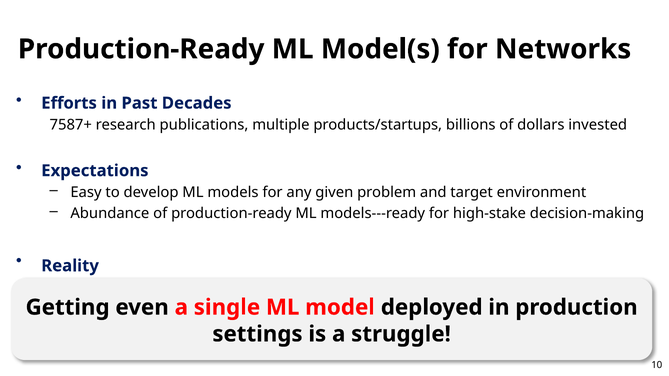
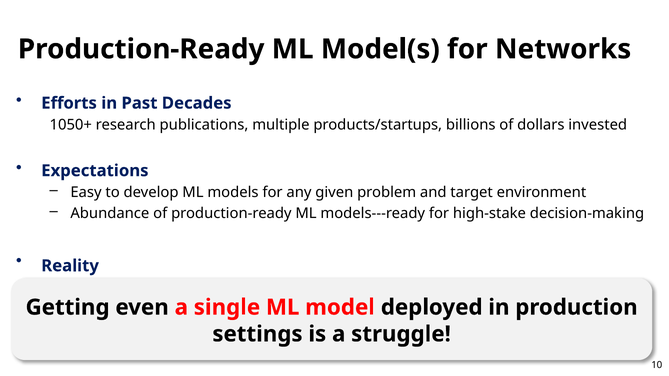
7587+: 7587+ -> 1050+ (71, 125)
